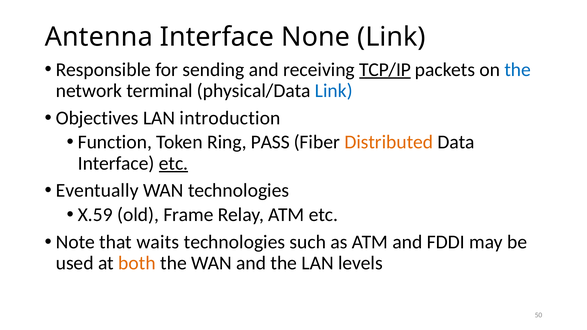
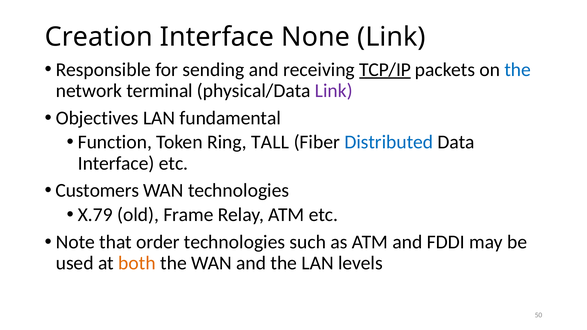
Antenna: Antenna -> Creation (99, 37)
Link colour: blue -> purple (334, 91)
introduction: introduction -> fundamental (230, 118)
PASS: PASS -> TALL (270, 142)
Distributed colour: orange -> blue (389, 142)
etc underline: present -> none (174, 163)
Eventually: Eventually -> Customers (97, 191)
X.59: X.59 -> X.79 (95, 215)
waits: waits -> order (158, 242)
